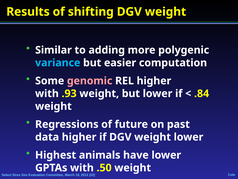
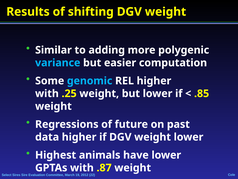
genomic colour: pink -> light blue (90, 81)
.93: .93 -> .25 (69, 93)
.84: .84 -> .85 (202, 93)
.50: .50 -> .87 (104, 167)
